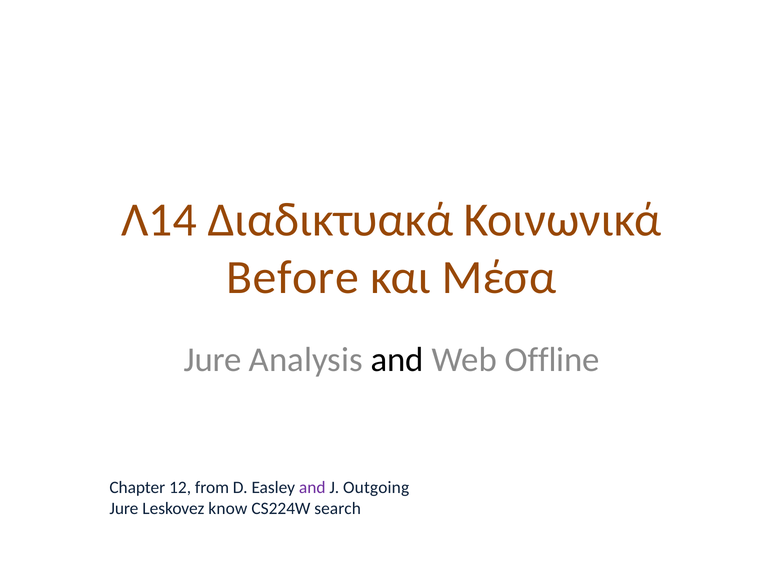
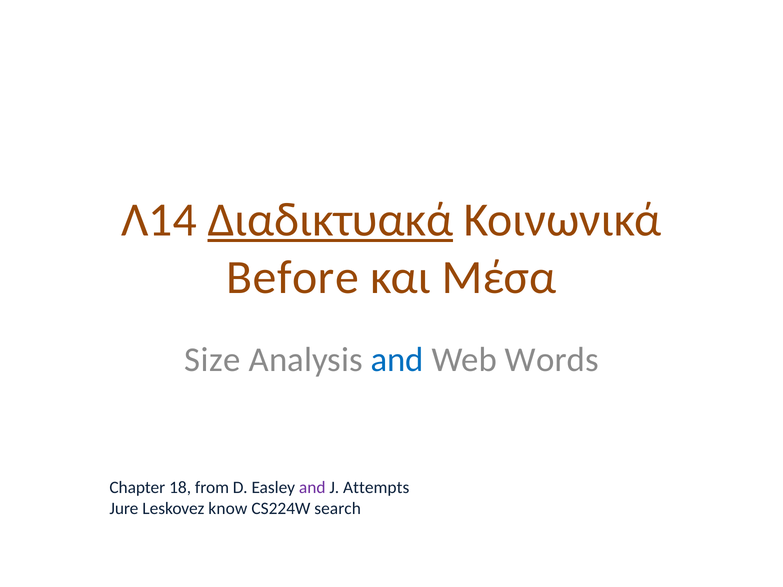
Διαδικτυακά underline: none -> present (330, 220)
Jure: Jure -> Size (213, 360)
and colour: black -> blue (397, 360)
Offline: Offline -> Words (552, 360)
12: 12 -> 18 (180, 488)
Outgoing: Outgoing -> Attempts (376, 488)
